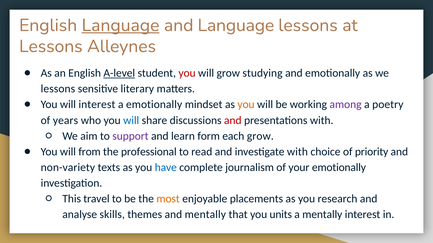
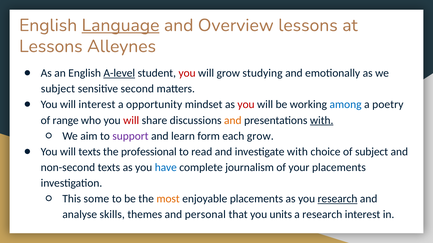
and Language: Language -> Overview (236, 25)
lessons: lessons -> subject (58, 89)
literary: literary -> second (137, 89)
a emotionally: emotionally -> opportunity (154, 105)
you colour: orange -> red (246, 105)
among colour: purple -> blue (346, 105)
years: years -> range (66, 121)
will colour: blue -> red (131, 121)
and colour: red -> orange (233, 121)
with underline: none -> present (322, 121)
will from: from -> texts (90, 152)
of priority: priority -> subject (372, 152)
non-variety: non-variety -> non-second (68, 168)
your emotionally: emotionally -> placements (339, 168)
travel: travel -> some (96, 199)
research underline: none -> present (338, 199)
and mentally: mentally -> personal (205, 215)
a mentally: mentally -> research (322, 215)
